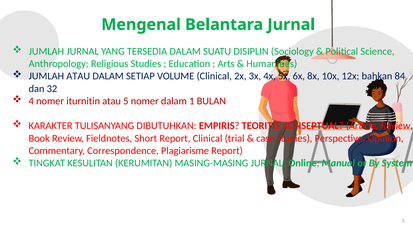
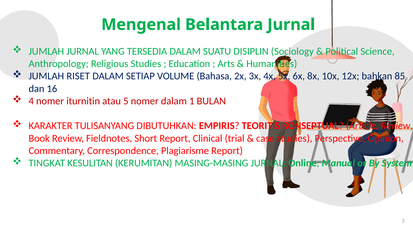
JUMLAH ATAU: ATAU -> RISET (78, 76)
VOLUME Clinical: Clinical -> Bahasa (214, 76)
84: 84 -> 85 (400, 76)
32: 32 -> 16 (52, 88)
